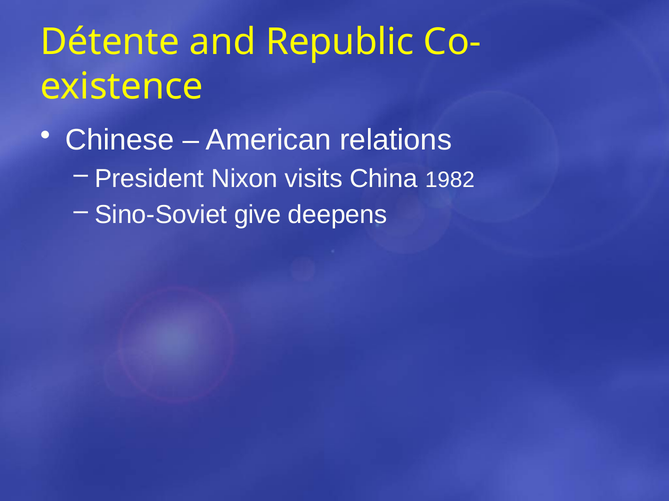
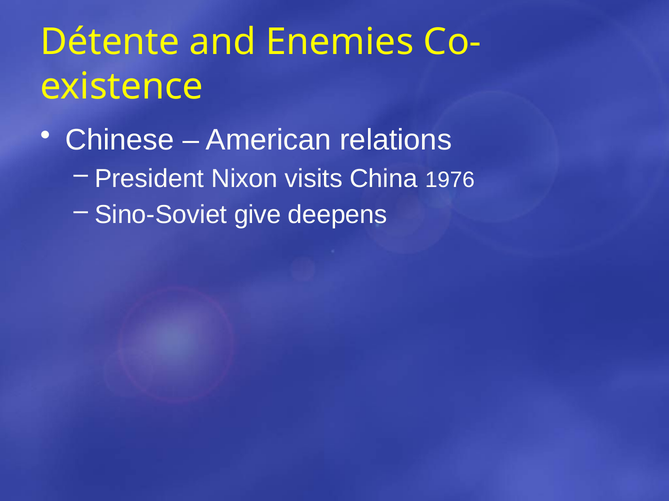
Republic: Republic -> Enemies (340, 42)
1982: 1982 -> 1976 (450, 180)
